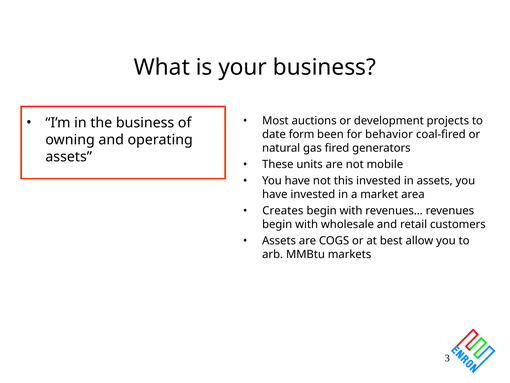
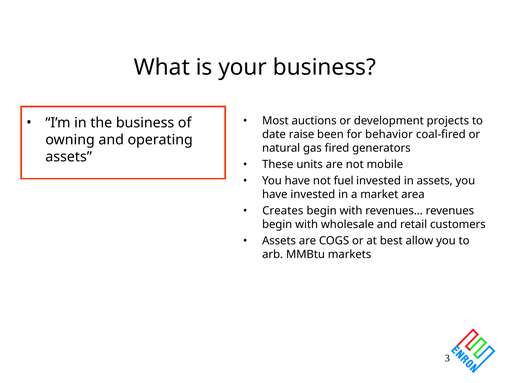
form: form -> raise (302, 134)
this: this -> fuel (344, 181)
